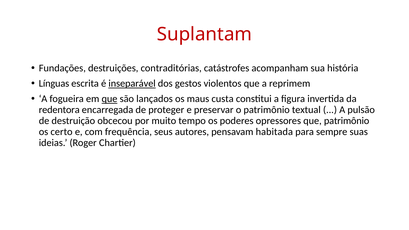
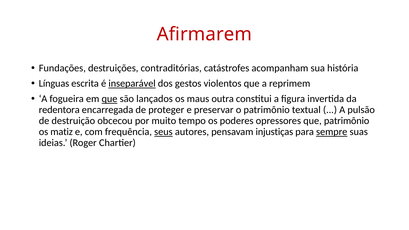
Suplantam: Suplantam -> Afirmarem (204, 34)
custa: custa -> outra (223, 99)
certo: certo -> matiz (62, 132)
seus underline: none -> present (163, 132)
habitada: habitada -> injustiças (274, 132)
sempre underline: none -> present (332, 132)
